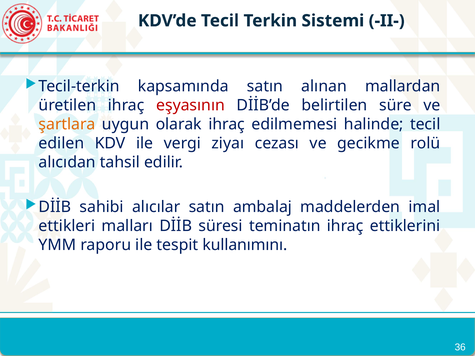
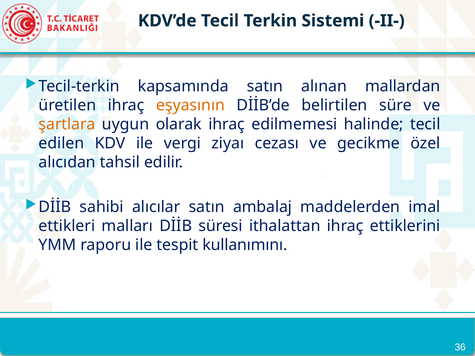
eşyasının colour: red -> orange (191, 105)
rolü: rolü -> özel (425, 143)
teminatın: teminatın -> ithalattan (285, 226)
